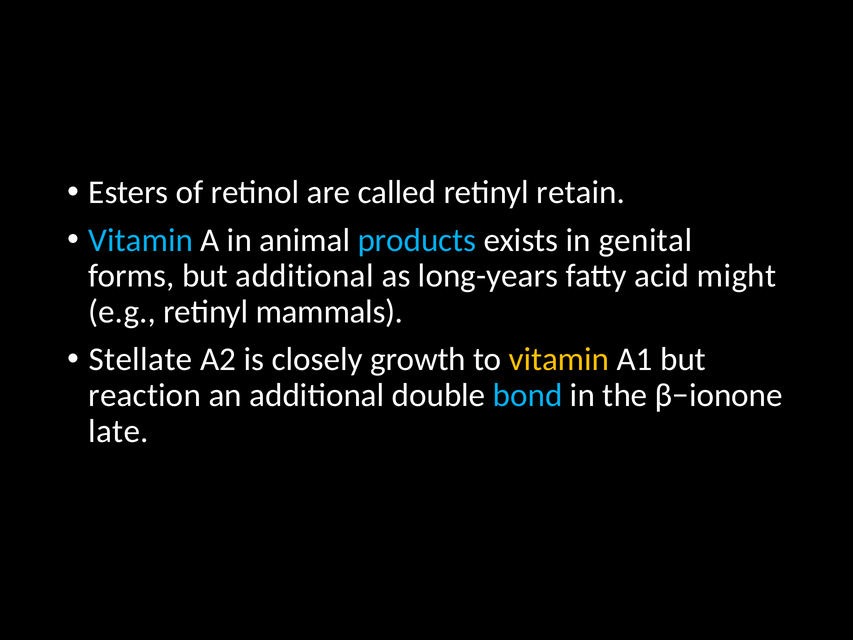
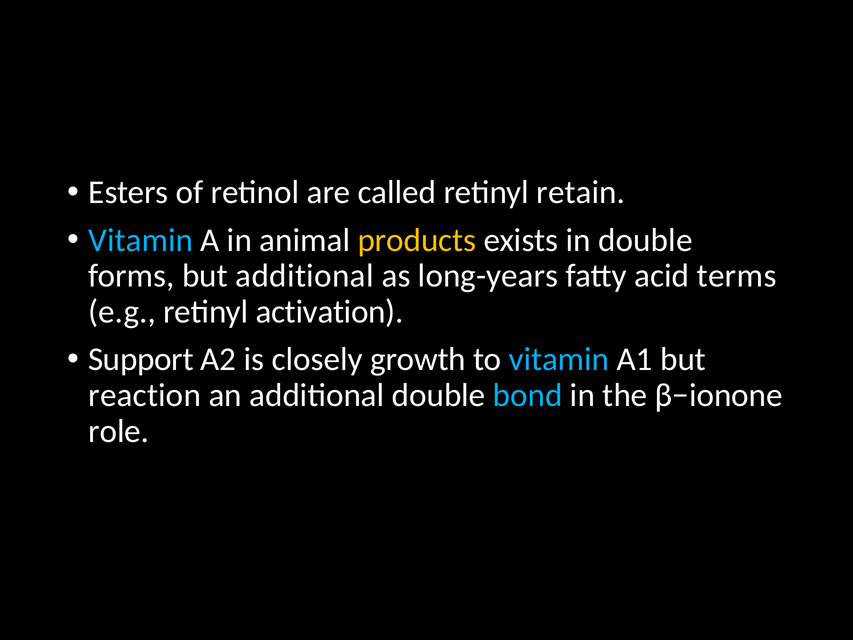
products colour: light blue -> yellow (417, 240)
in genital: genital -> double (645, 240)
might: might -> terms (737, 276)
mammals: mammals -> activation (330, 312)
Stellate: Stellate -> Support (141, 359)
vitamin colour: yellow -> light blue (559, 359)
late: late -> role (119, 431)
